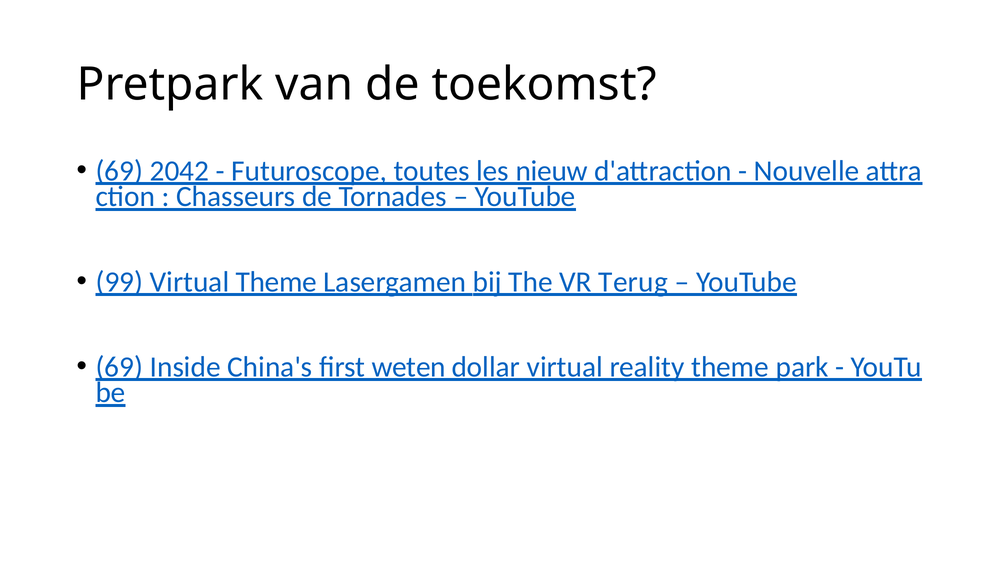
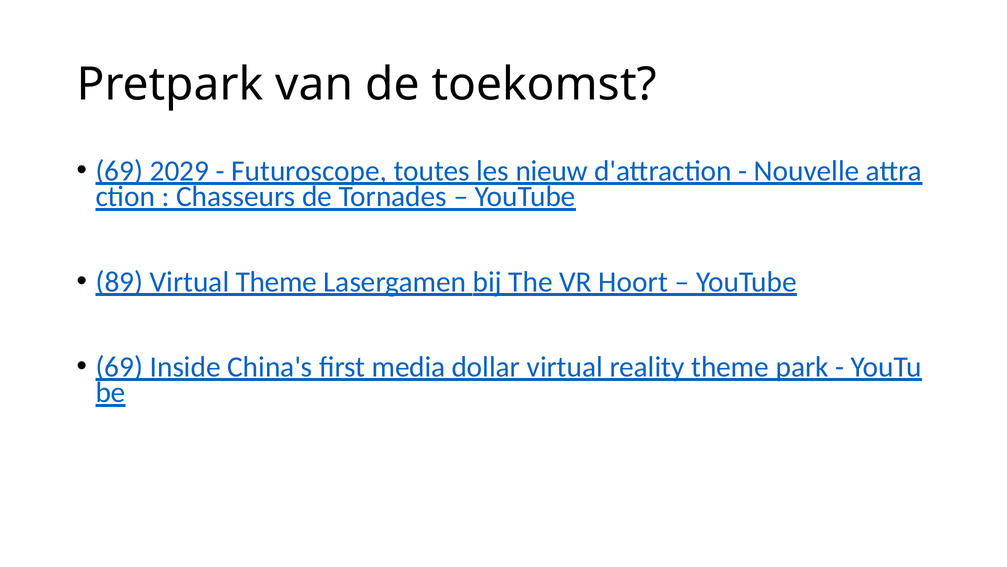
2042: 2042 -> 2029 (179, 171)
99: 99 -> 89 (119, 282)
Terug: Terug -> Hoort (633, 282)
weten: weten -> media (409, 367)
